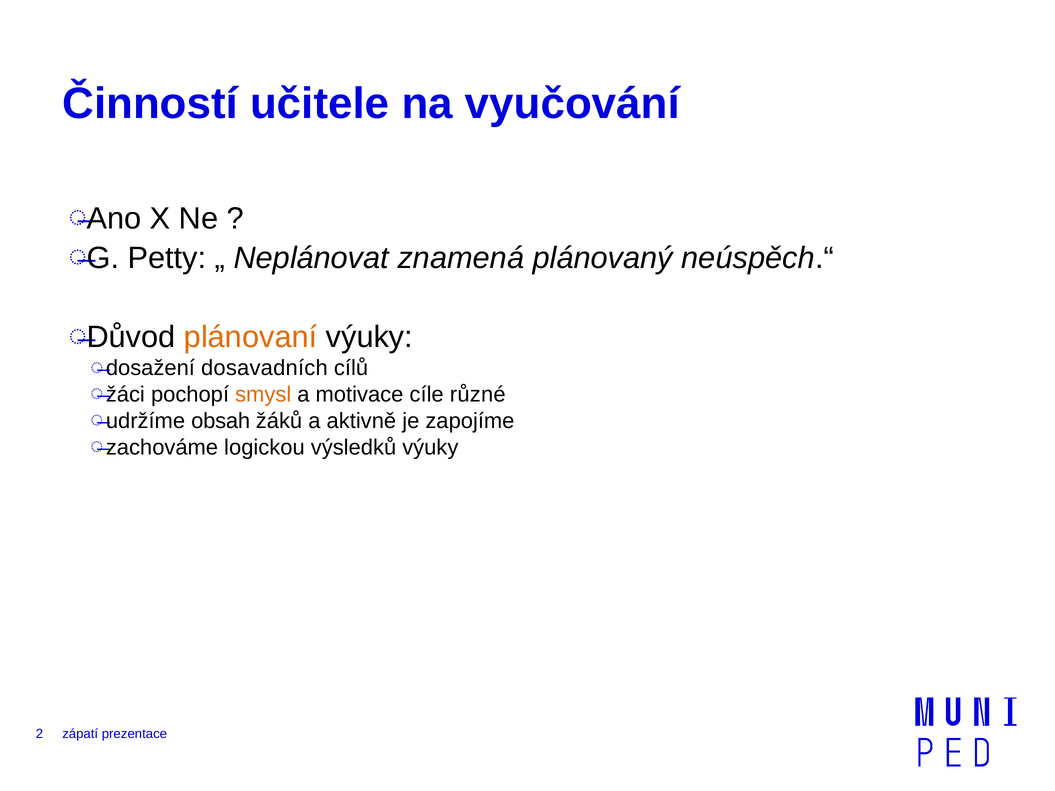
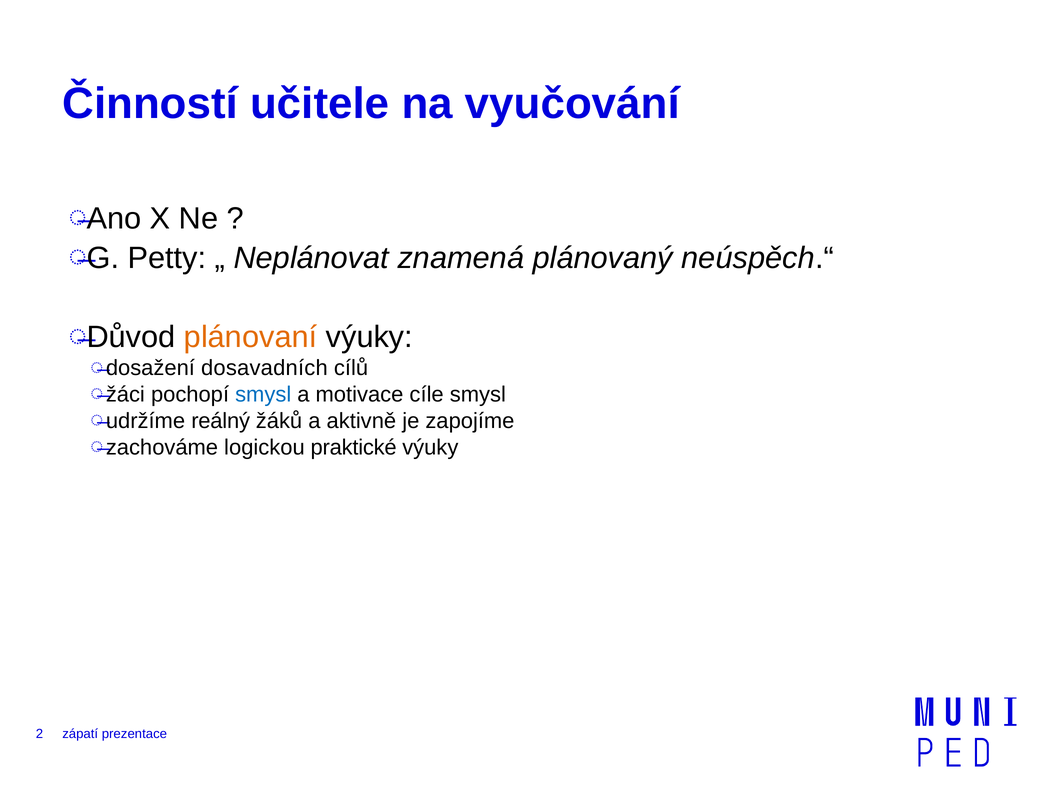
smysl colour: orange -> blue (263, 395)
cíle různé: různé -> smysl (478, 395)
obsah: obsah -> reálný (221, 421)
výsledků: výsledků -> praktické (354, 447)
